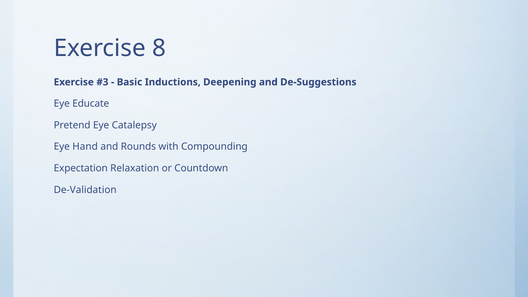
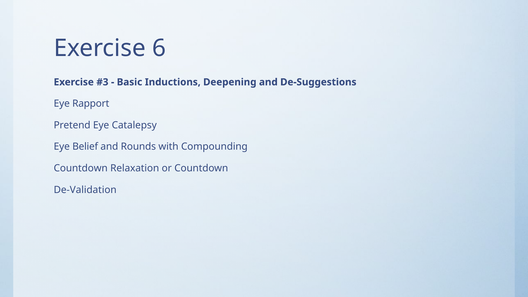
8: 8 -> 6 (159, 48)
Educate: Educate -> Rapport (91, 104)
Hand: Hand -> Belief (85, 147)
Expectation: Expectation -> Countdown (81, 168)
